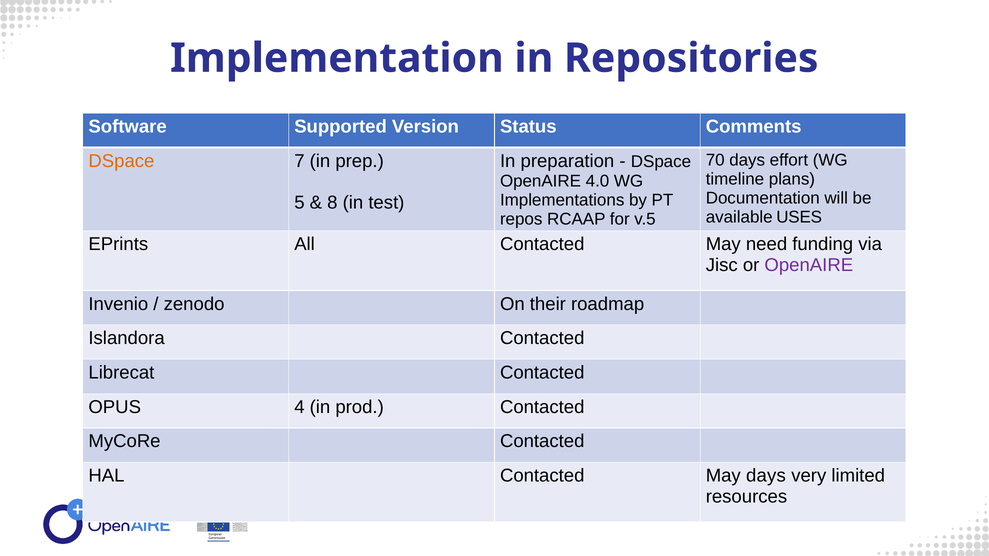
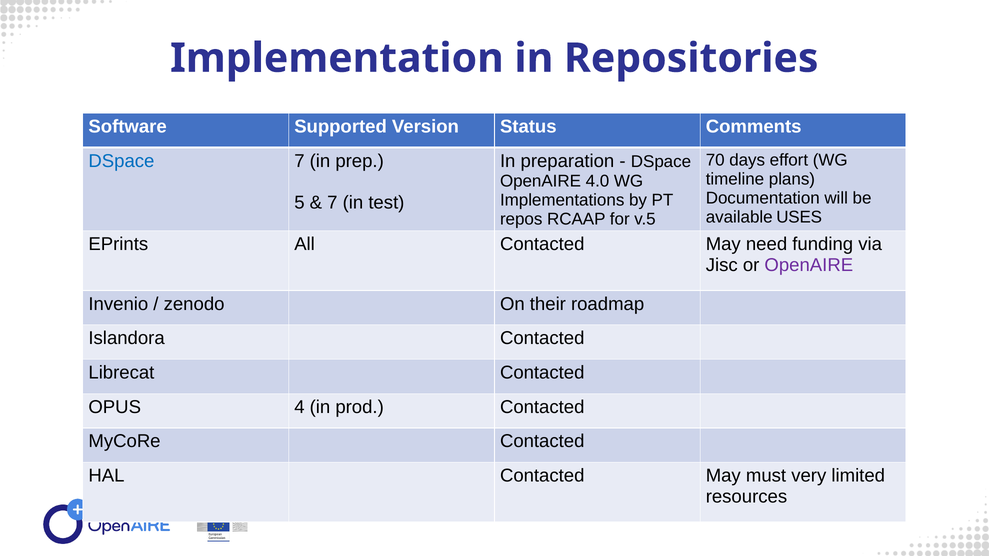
DSpace colour: orange -> blue (121, 161)
8: 8 -> 7 (332, 203)
May days: days -> must (766, 476)
